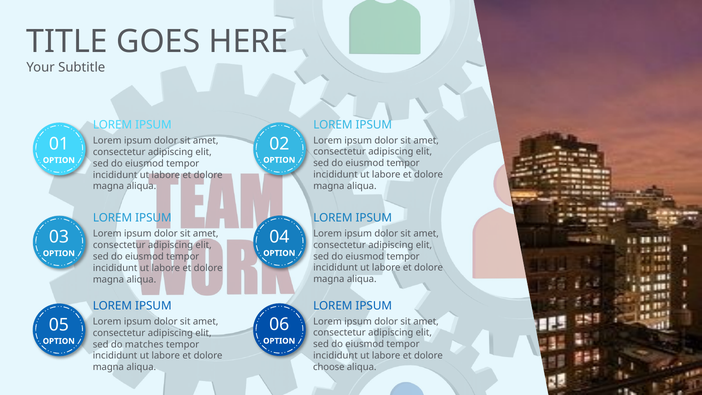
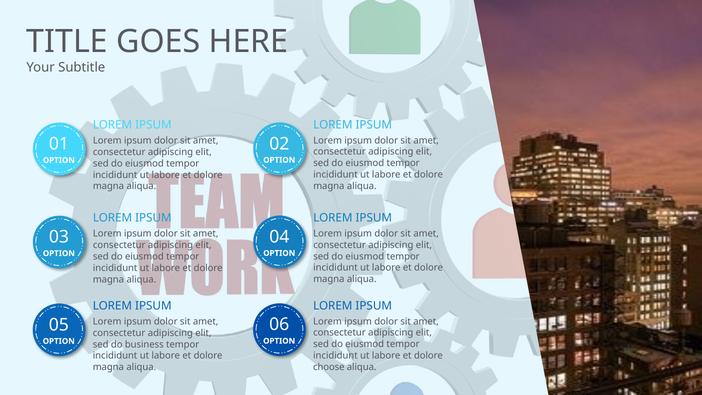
matches: matches -> business (144, 344)
